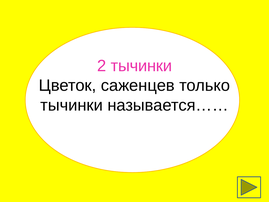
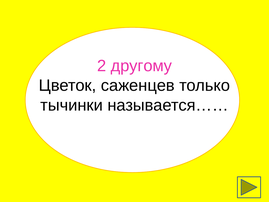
2 тычинки: тычинки -> другому (141, 66)
